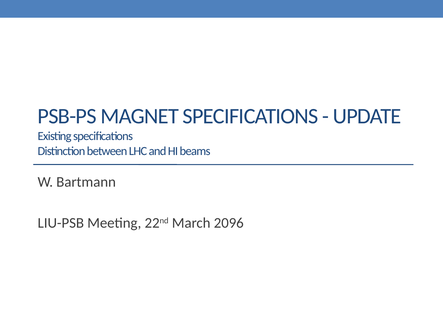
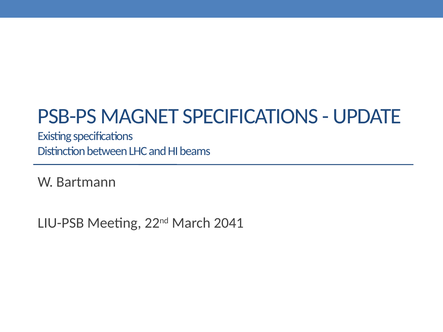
2096: 2096 -> 2041 (229, 223)
